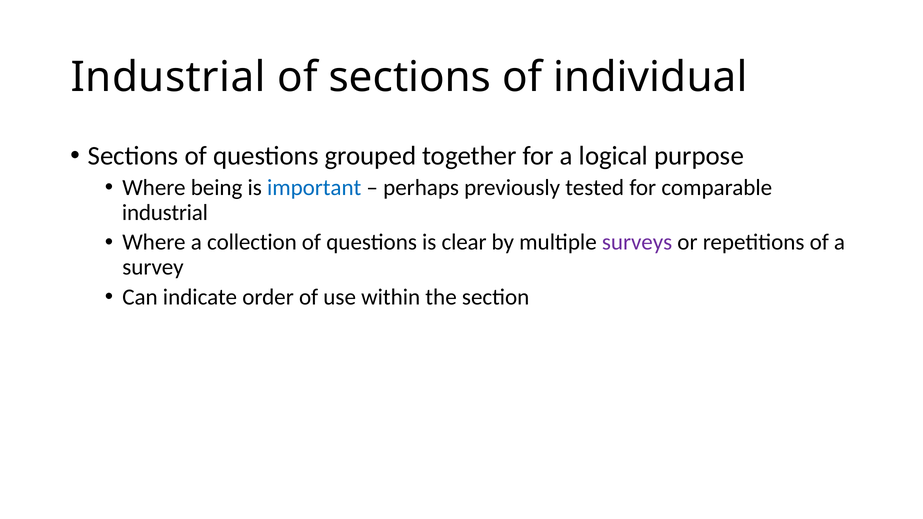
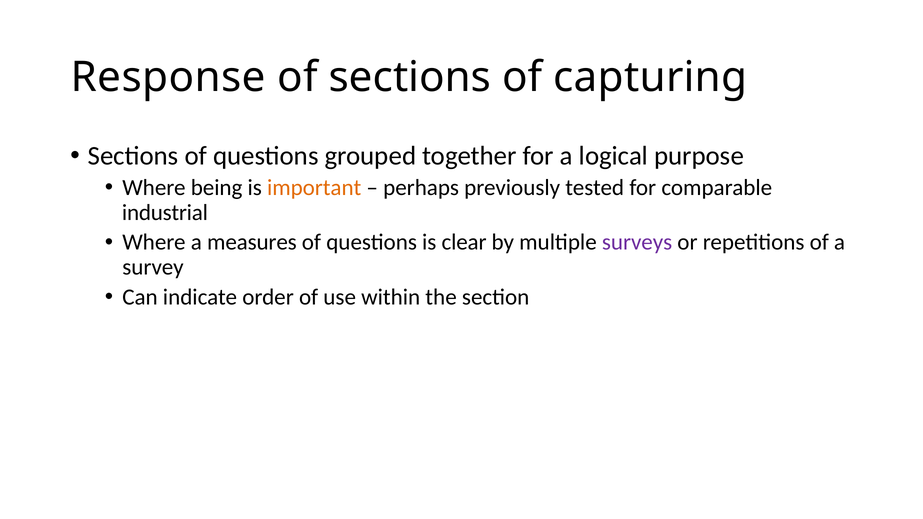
Industrial: Industrial -> Response (168, 78)
individual: individual -> capturing (650, 78)
important colour: blue -> orange (314, 188)
collection: collection -> measures (252, 242)
